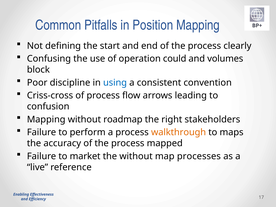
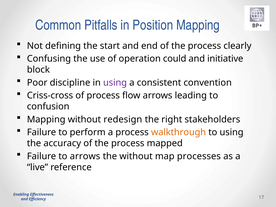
volumes: volumes -> initiative (225, 59)
using colour: blue -> purple (115, 83)
roadmap: roadmap -> redesign (123, 119)
to maps: maps -> using (232, 132)
to market: market -> arrows (85, 156)
